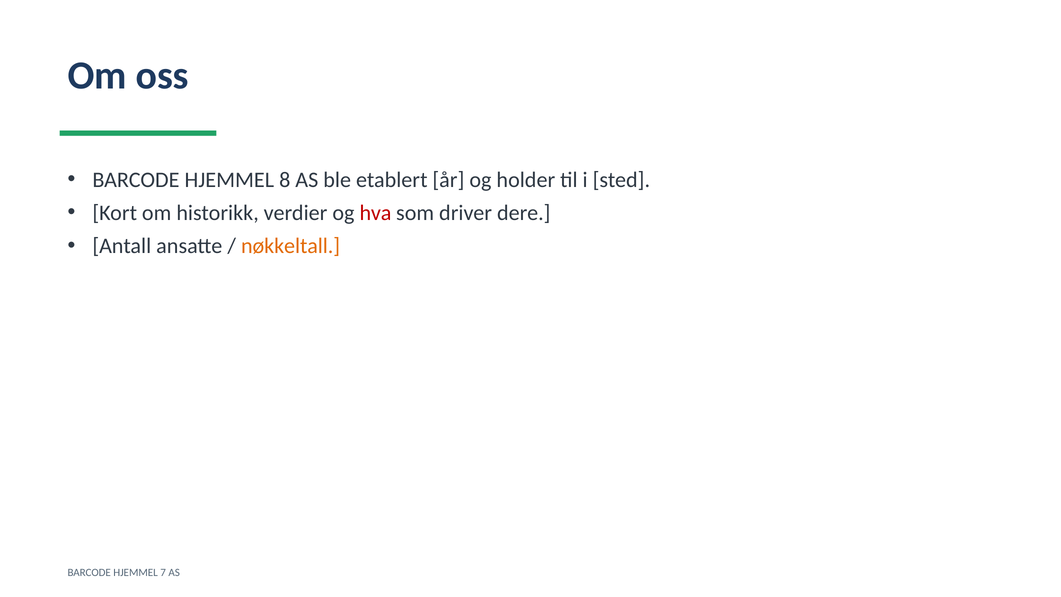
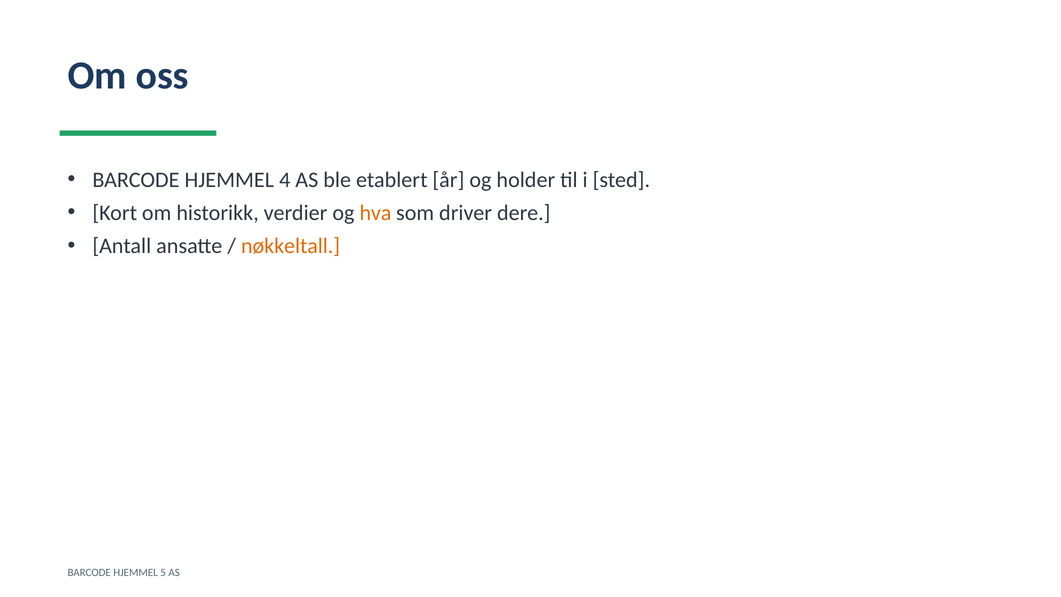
8: 8 -> 4 (285, 180)
hva colour: red -> orange (375, 213)
7: 7 -> 5 (163, 573)
